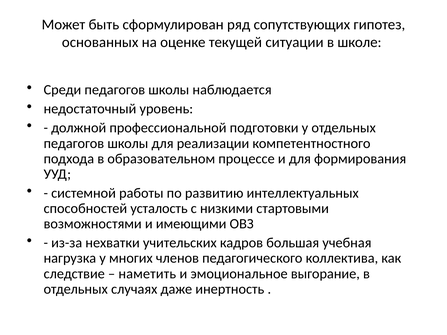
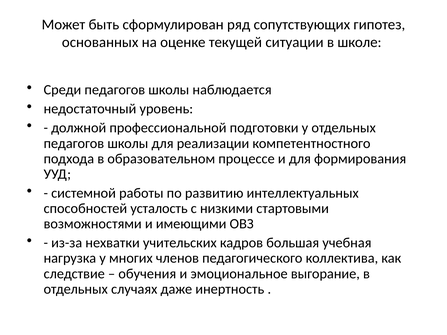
наметить: наметить -> обучения (147, 274)
